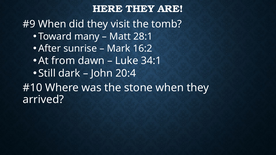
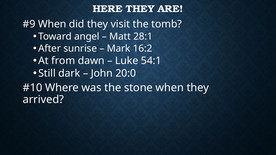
many: many -> angel (87, 37)
34:1: 34:1 -> 54:1 (151, 61)
20:4: 20:4 -> 20:0 (126, 73)
